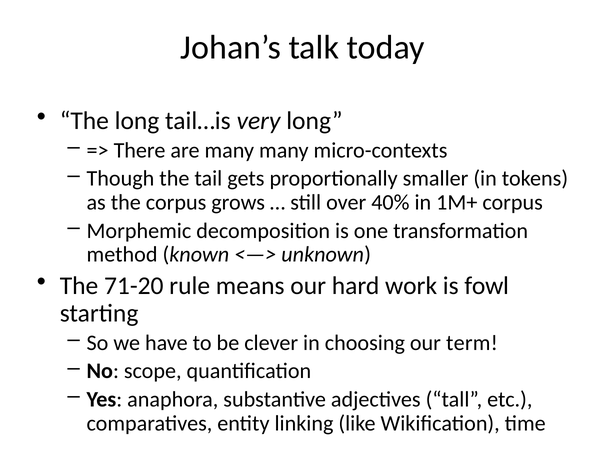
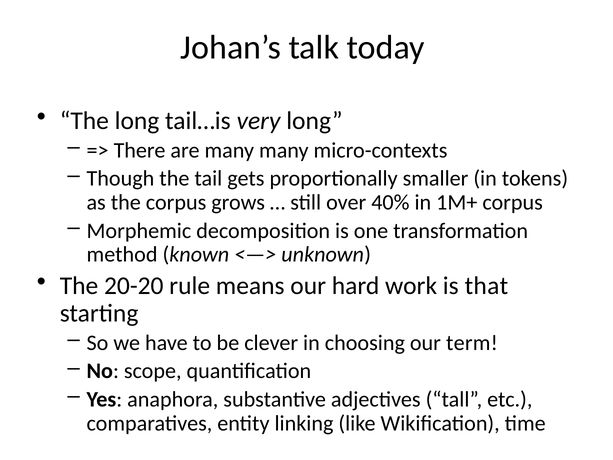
71-20: 71-20 -> 20-20 (134, 286)
fowl: fowl -> that (486, 286)
